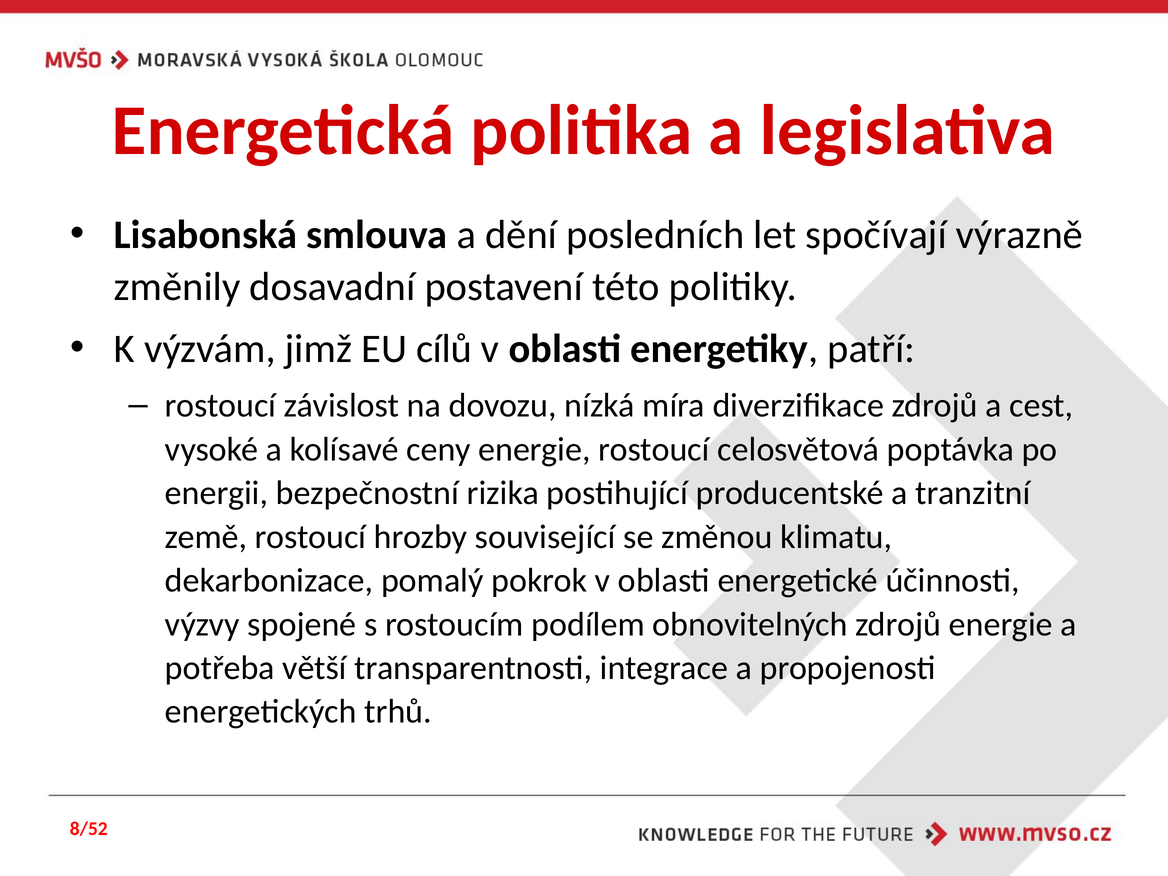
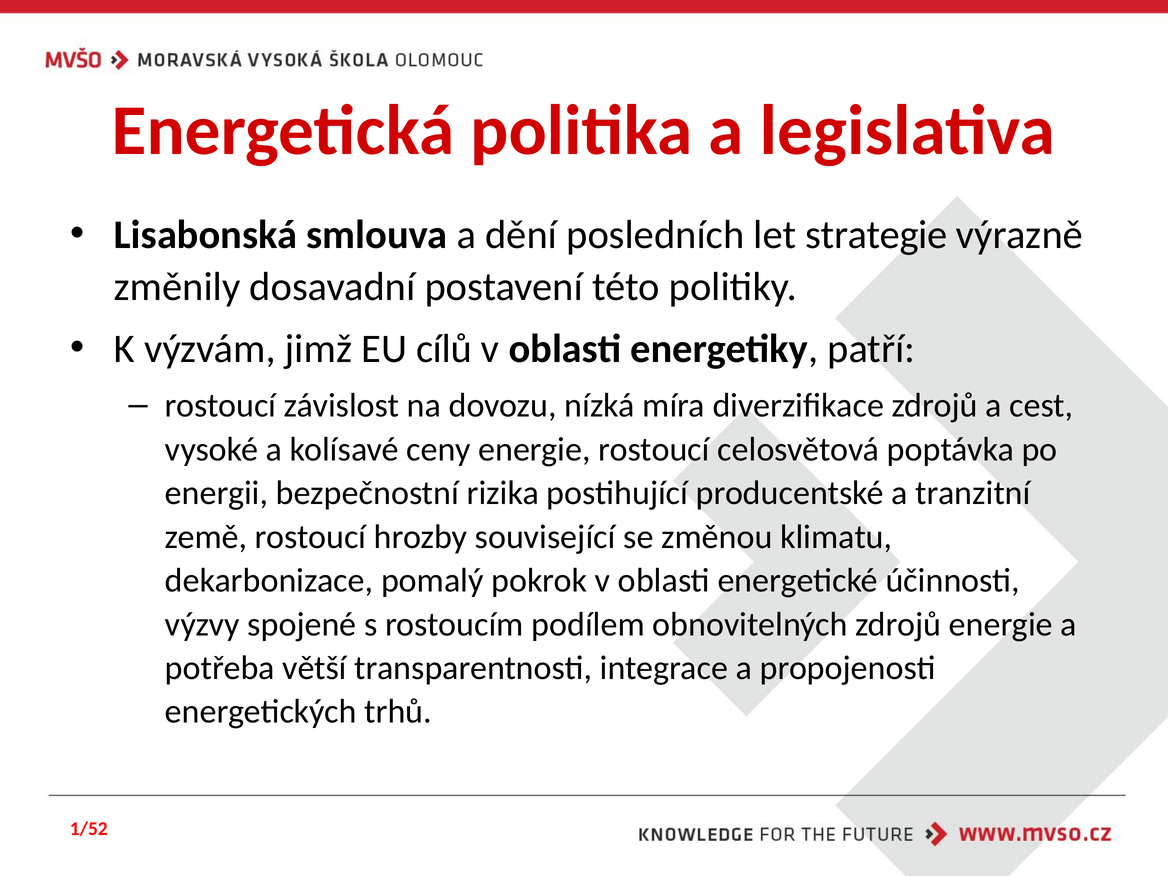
spočívají: spočívají -> strategie (876, 235)
8/52: 8/52 -> 1/52 (89, 829)
